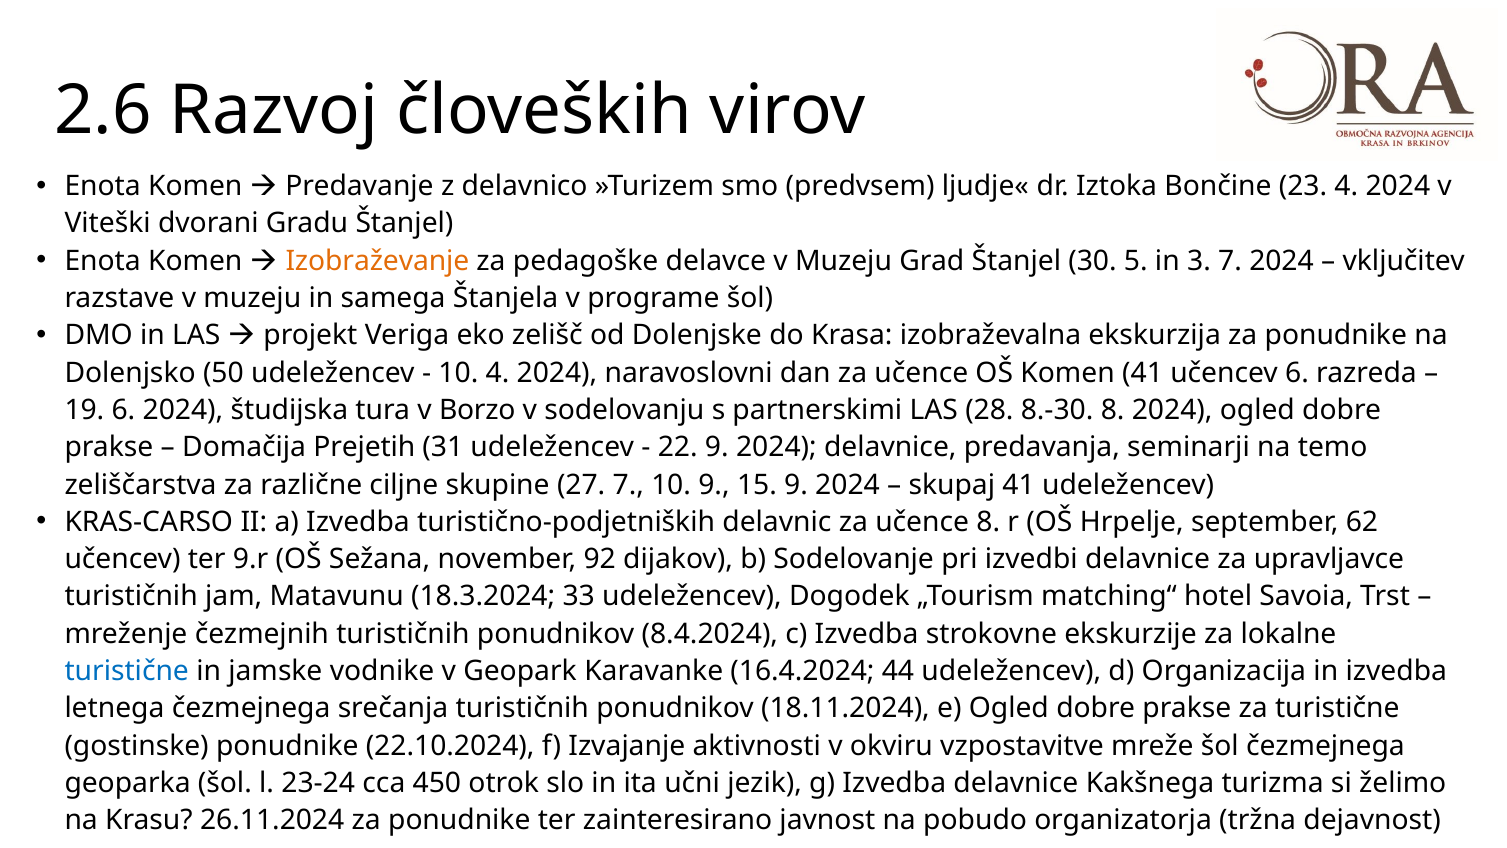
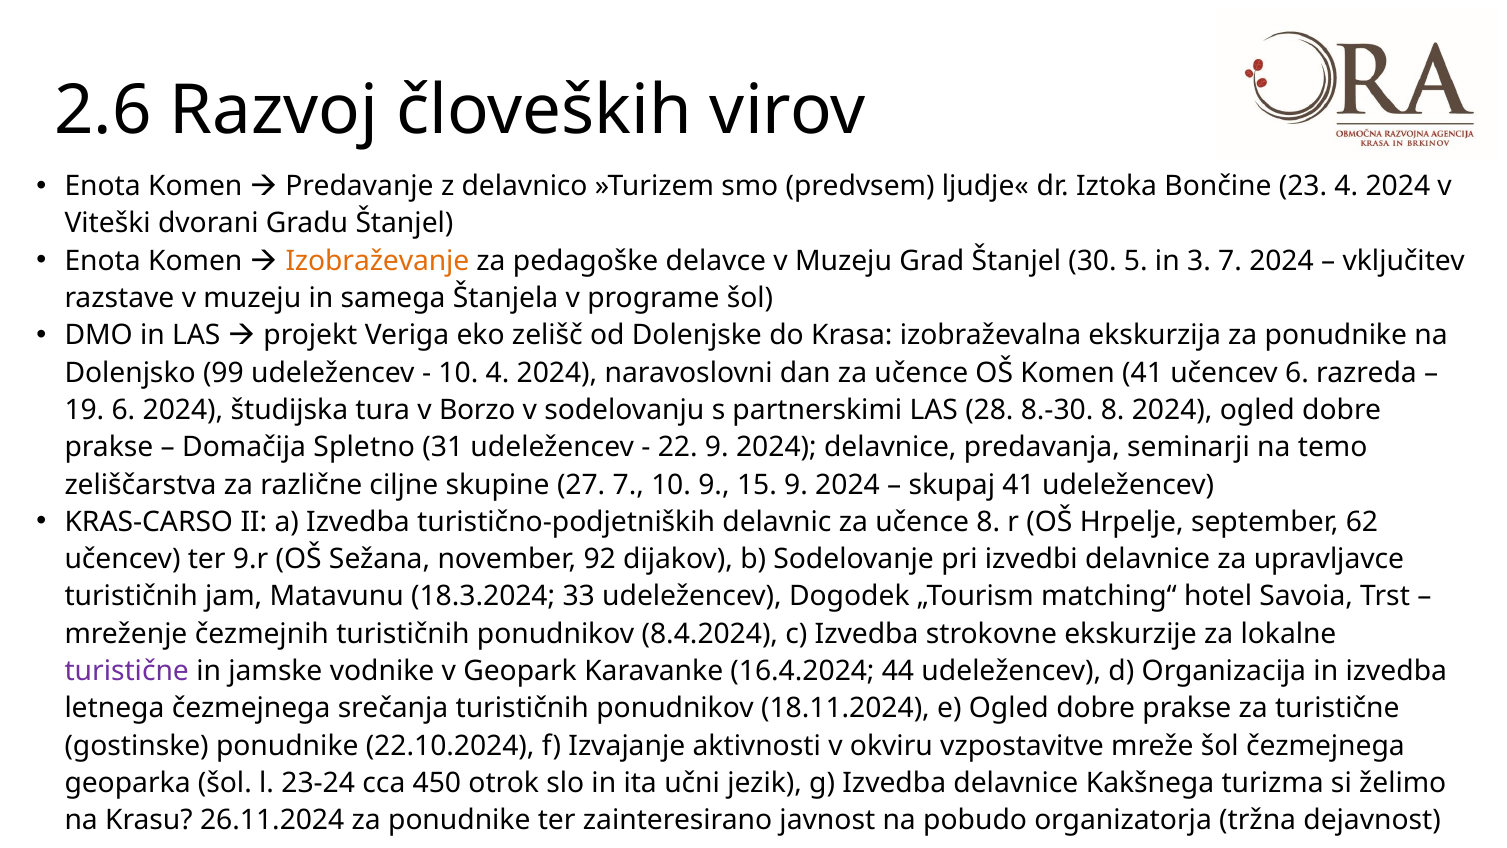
50: 50 -> 99 (223, 373)
Prejetih: Prejetih -> Spletno (364, 447)
turistične colour: blue -> purple (127, 671)
